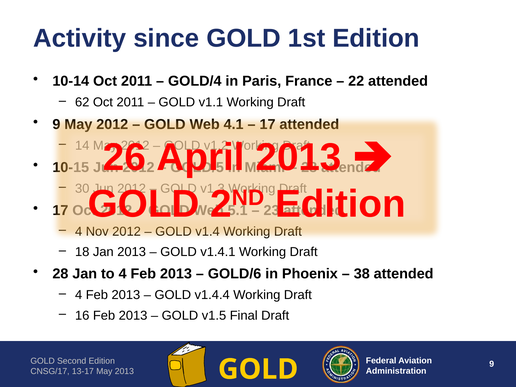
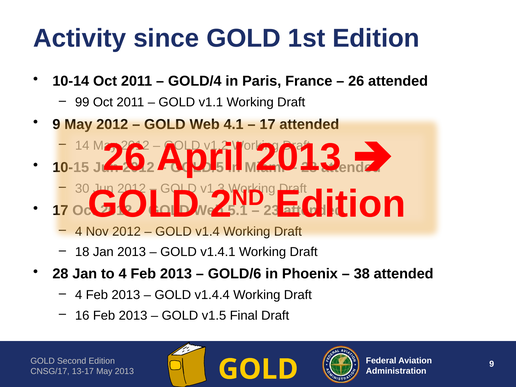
22: 22 -> 26 (356, 81)
62: 62 -> 99 (82, 102)
